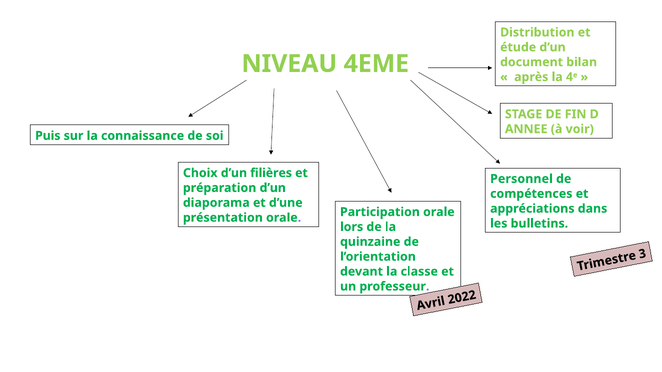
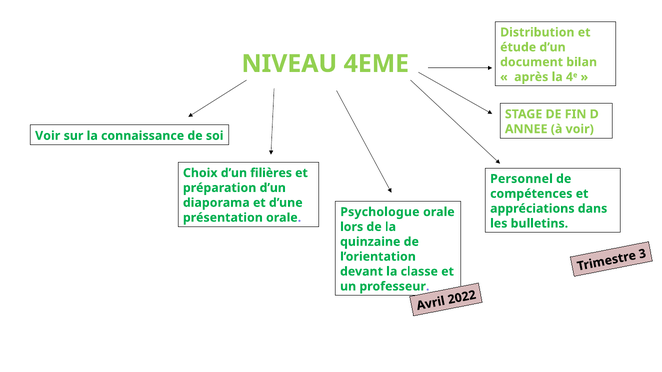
Puis: Puis -> Voir (48, 136)
Participation: Participation -> Psychologue (380, 212)
